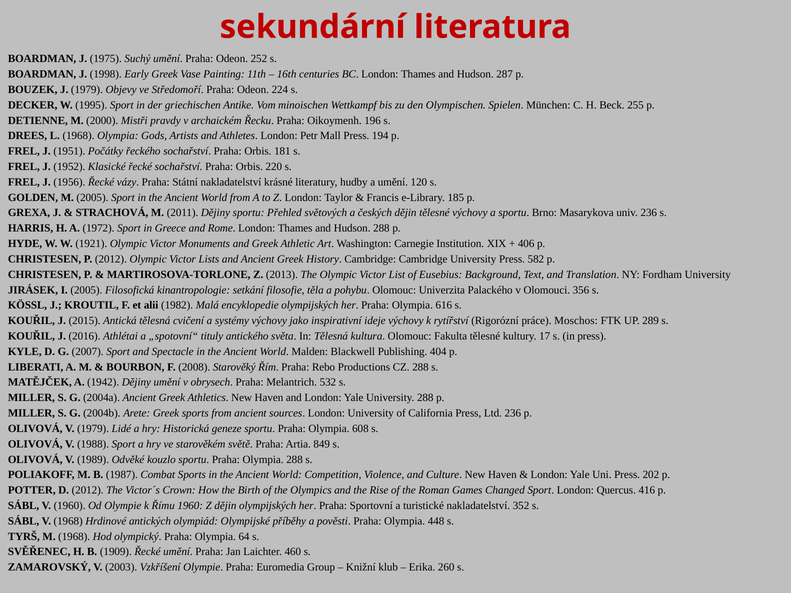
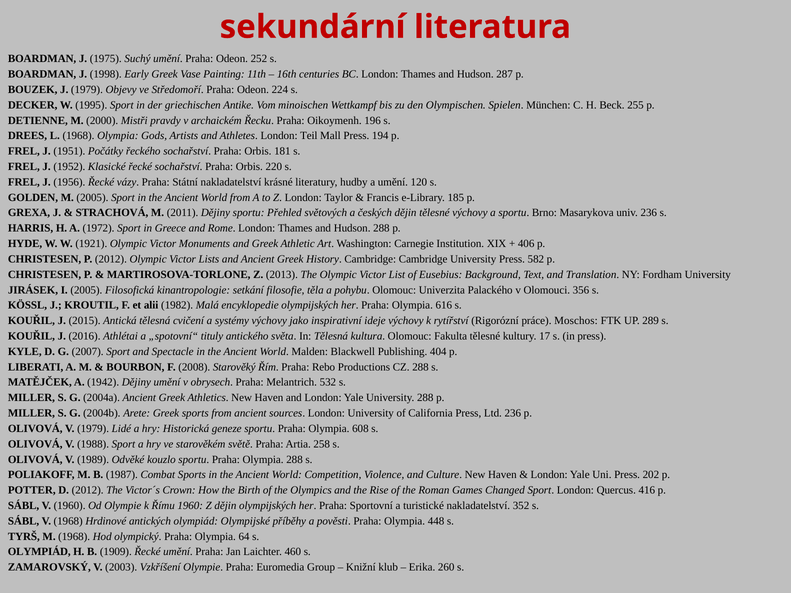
Petr: Petr -> Teil (309, 136)
849: 849 -> 258 (322, 444)
SVĚŘENEC: SVĚŘENEC -> OLYMPIÁD (39, 552)
